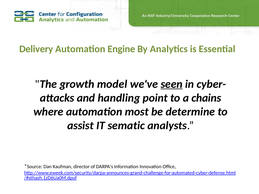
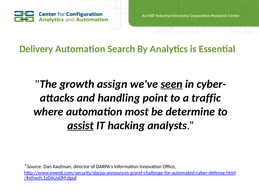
Engine: Engine -> Search (121, 49)
model: model -> assign (112, 84)
chains: chains -> traffic (206, 98)
assist underline: none -> present (80, 126)
sematic: sematic -> hacking (126, 126)
